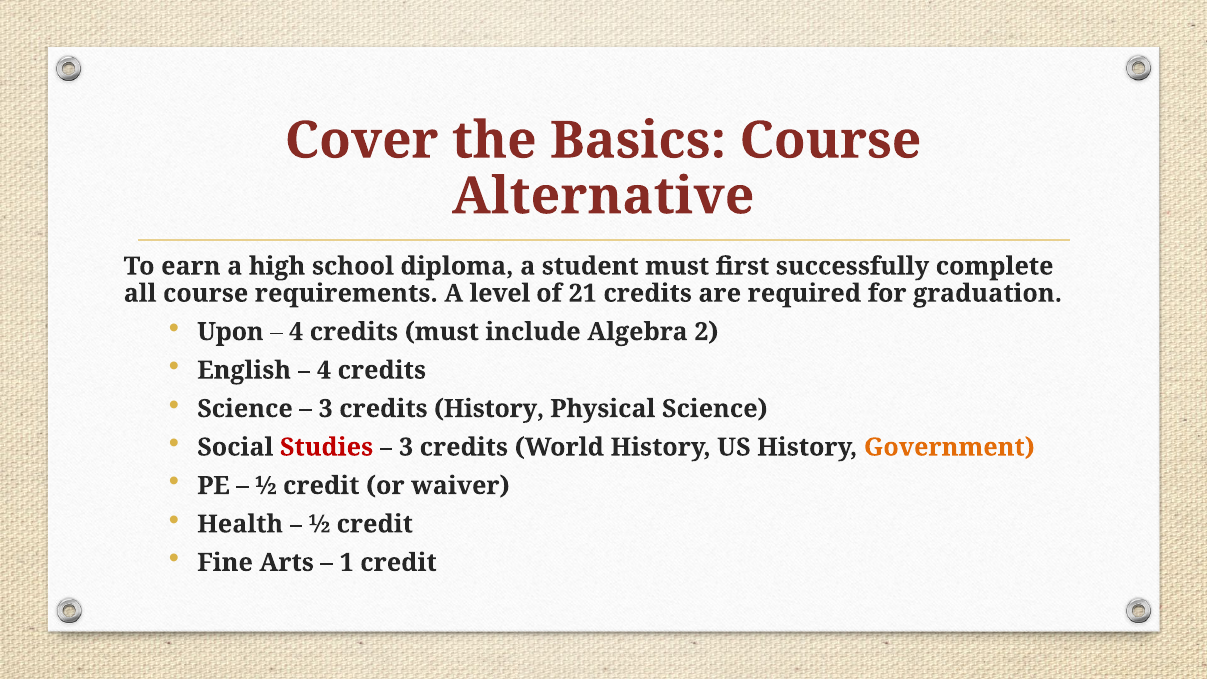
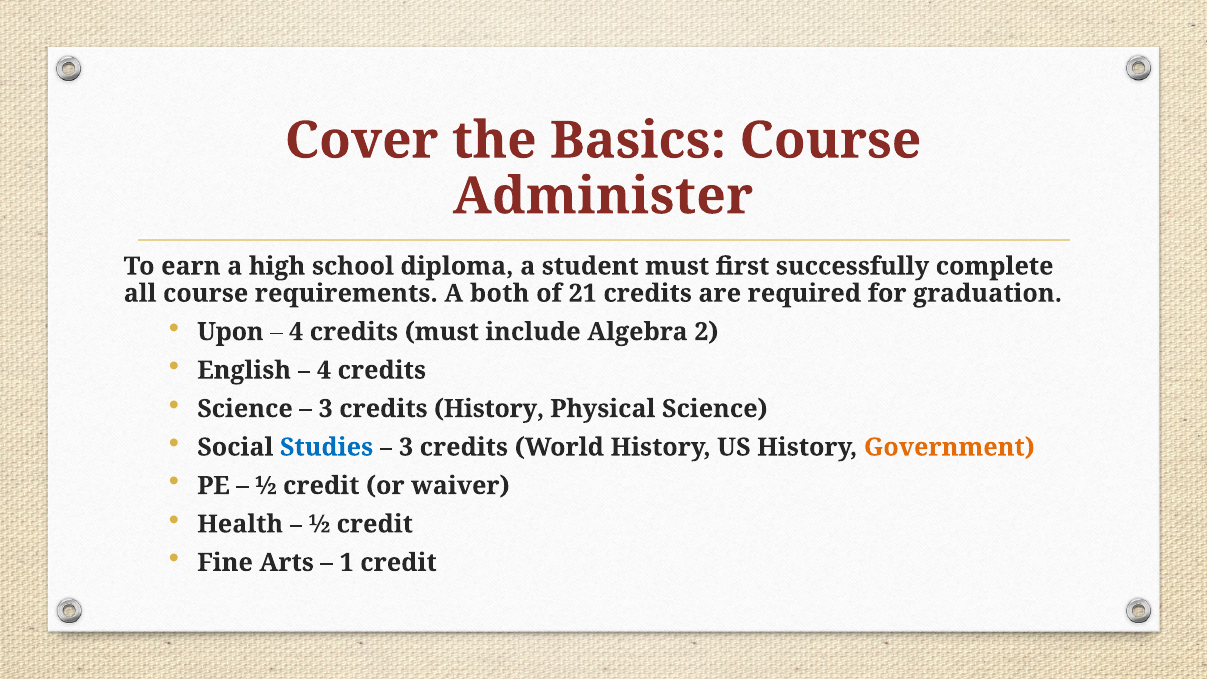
Alternative: Alternative -> Administer (603, 196)
level: level -> both (500, 293)
Studies colour: red -> blue (327, 447)
